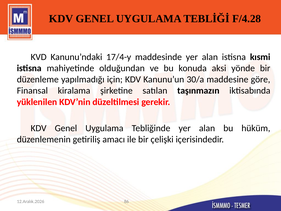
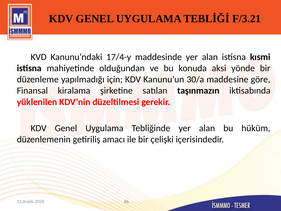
F/4.28: F/4.28 -> F/3.21 (247, 19)
